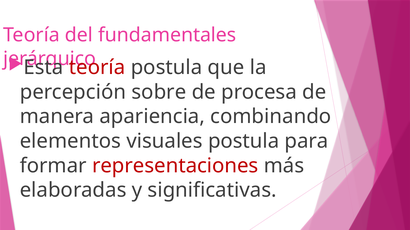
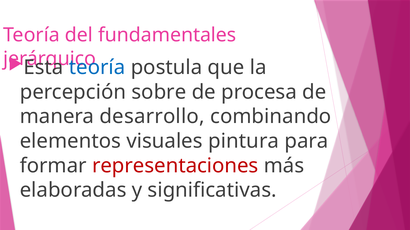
teoría colour: red -> blue (97, 68)
apariencia: apariencia -> desarrollo (152, 117)
visuales postula: postula -> pintura (244, 141)
